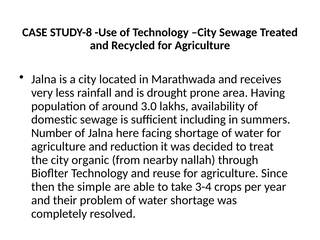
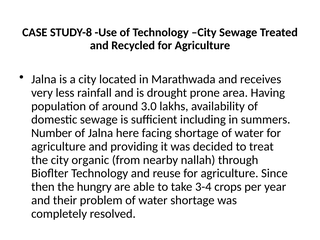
reduction: reduction -> providing (134, 146)
simple: simple -> hungry (94, 187)
